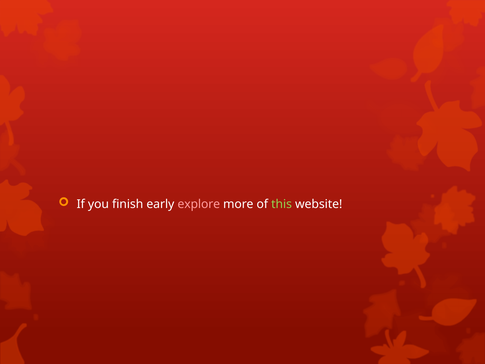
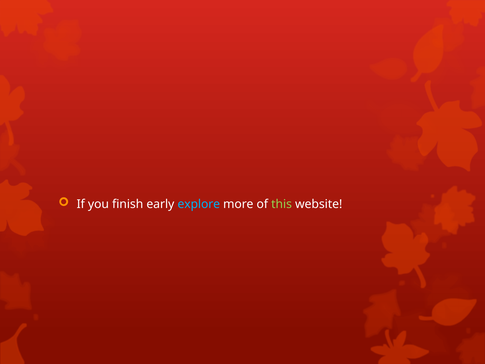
explore colour: pink -> light blue (199, 204)
